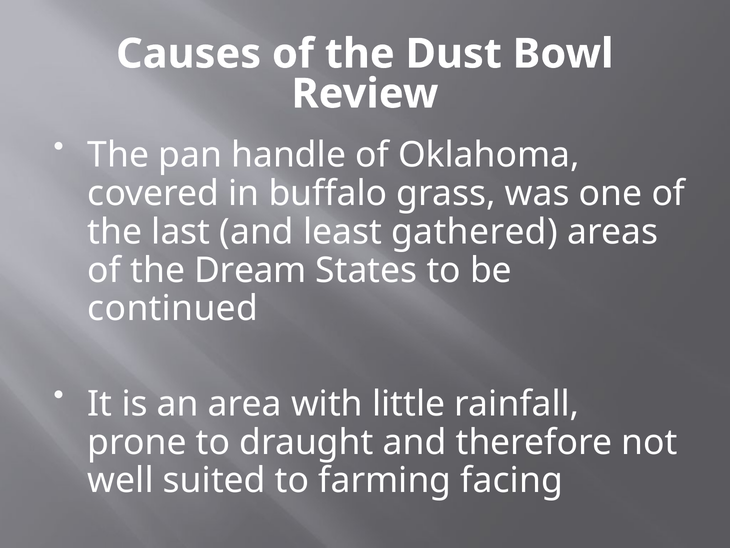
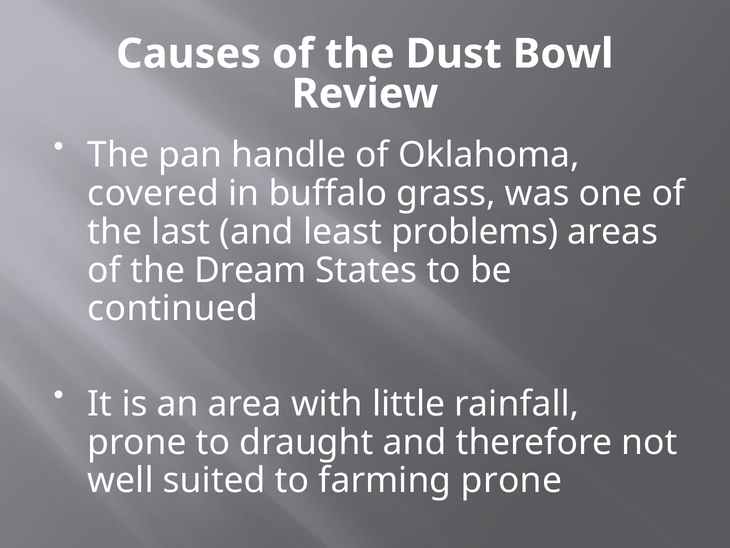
gathered: gathered -> problems (475, 232)
farming facing: facing -> prone (512, 480)
